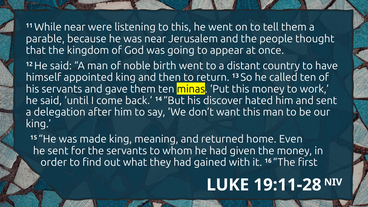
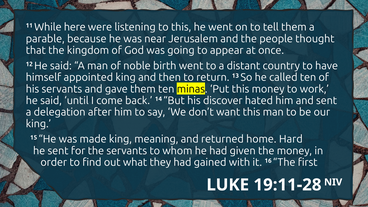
While near: near -> here (75, 27)
Even: Even -> Hard (291, 139)
